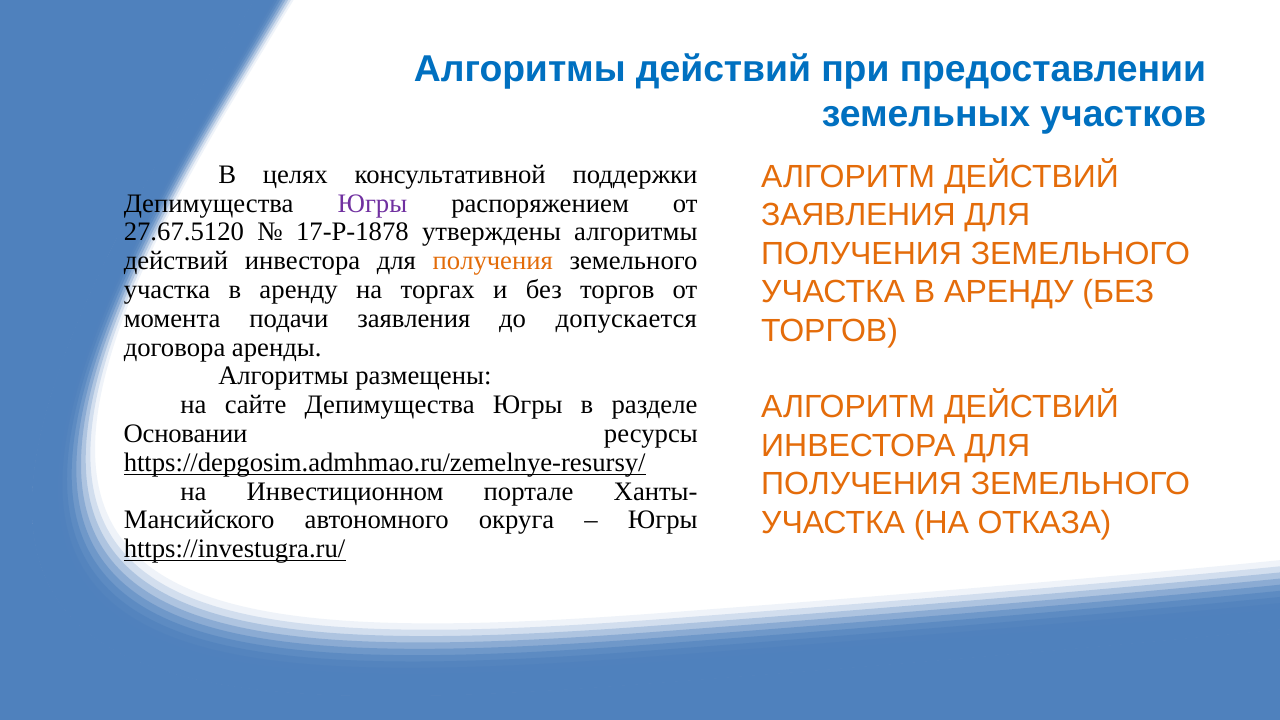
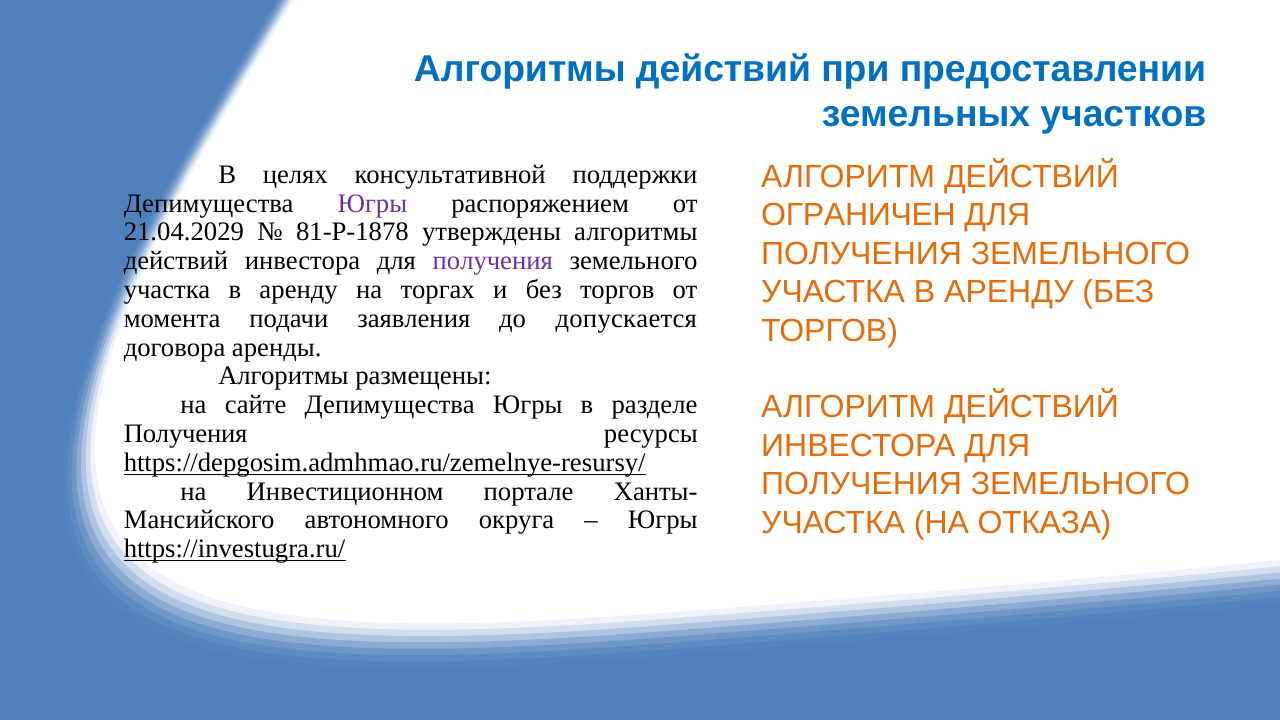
ЗАЯВЛЕНИЯ: ЗАЯВЛЕНИЯ -> ОГРАНИЧЕН (859, 215)
27.67.5120: 27.67.5120 -> 21.04.2029 (184, 232)
17-Р-1878: 17-Р-1878 -> 81-Р-1878 (352, 232)
получения colour: orange -> purple (493, 261)
Основании: Основании -> Получения (186, 434)
